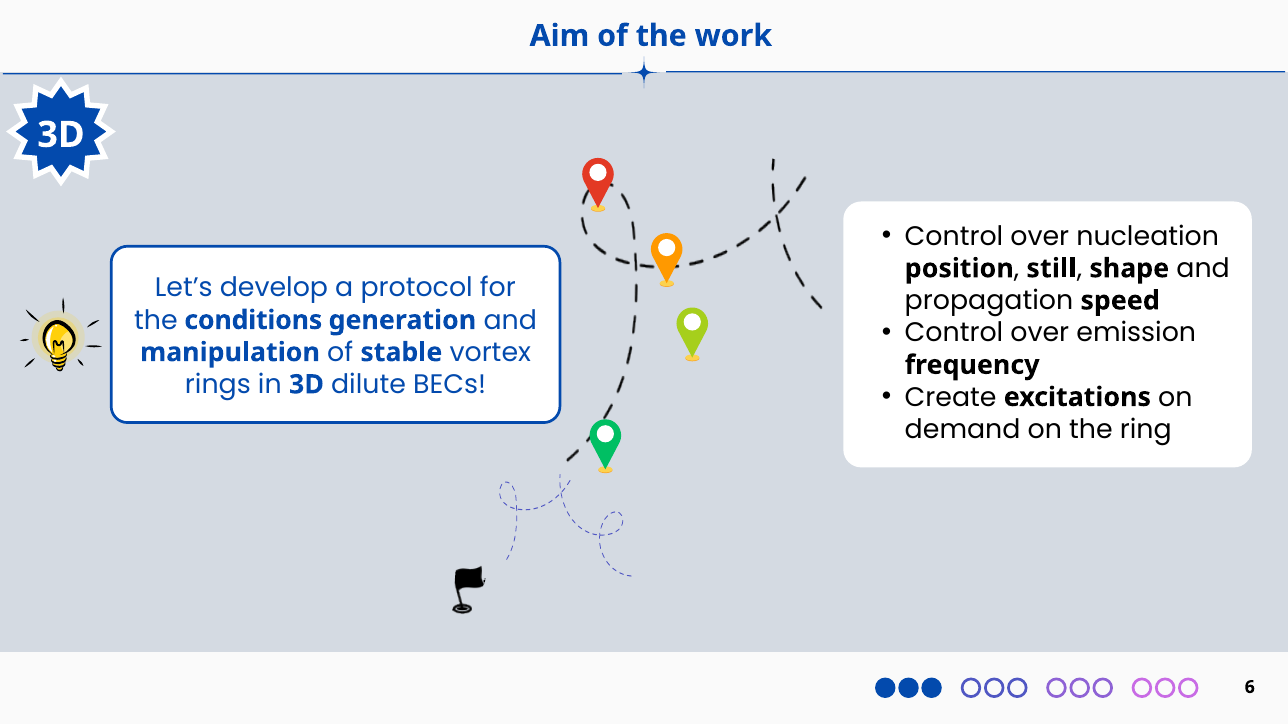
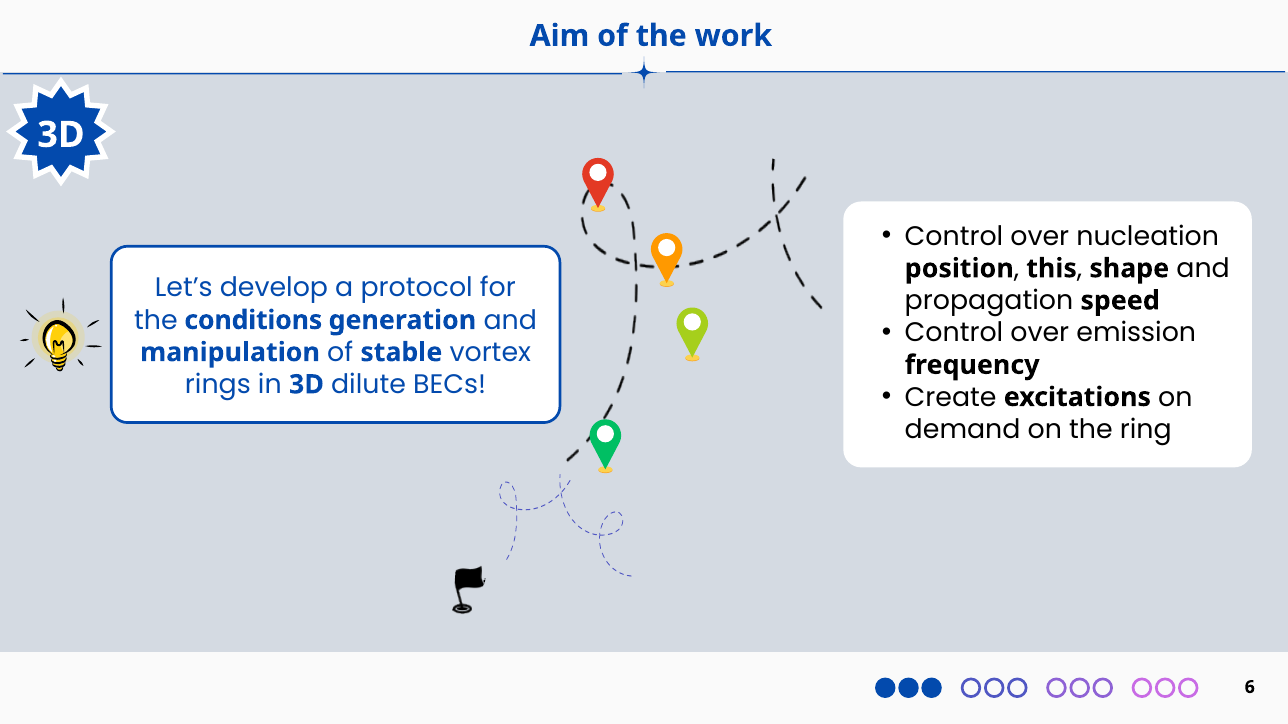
still: still -> this (1052, 269)
